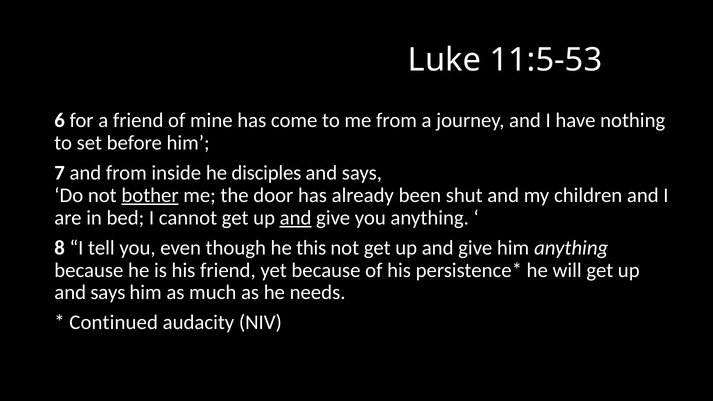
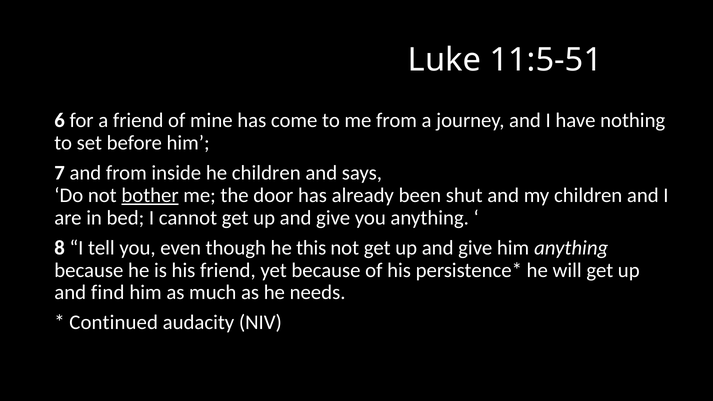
11:5-53: 11:5-53 -> 11:5-51 (546, 60)
he disciples: disciples -> children (266, 173)
and underline: present -> none (296, 218)
says: says -> find (108, 293)
